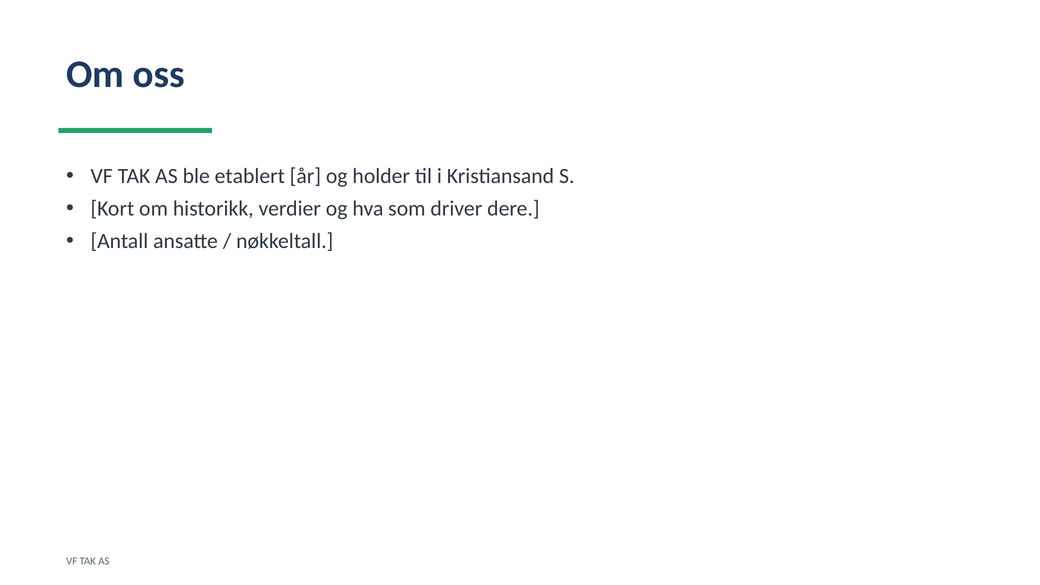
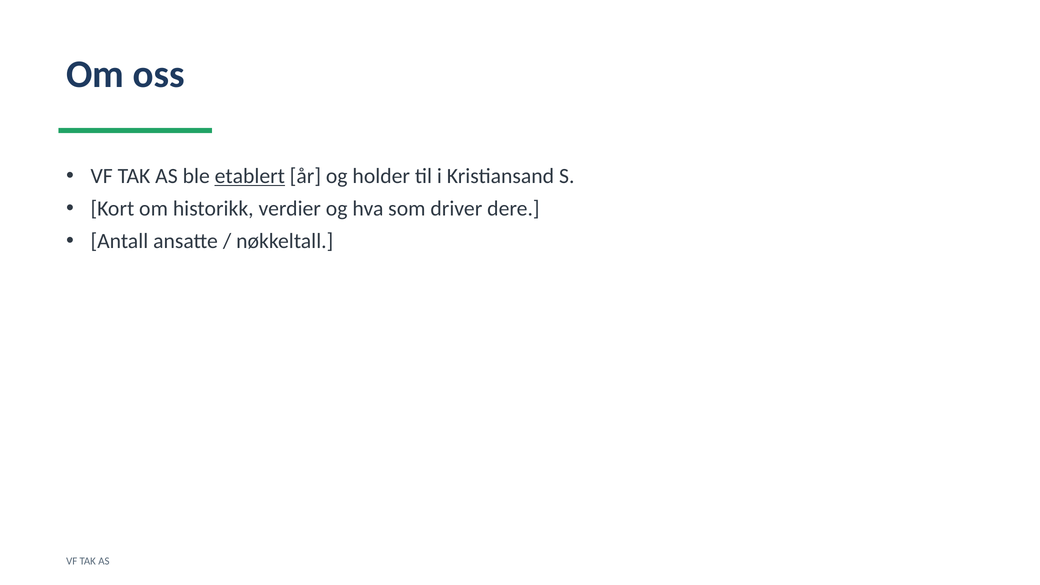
etablert underline: none -> present (250, 176)
